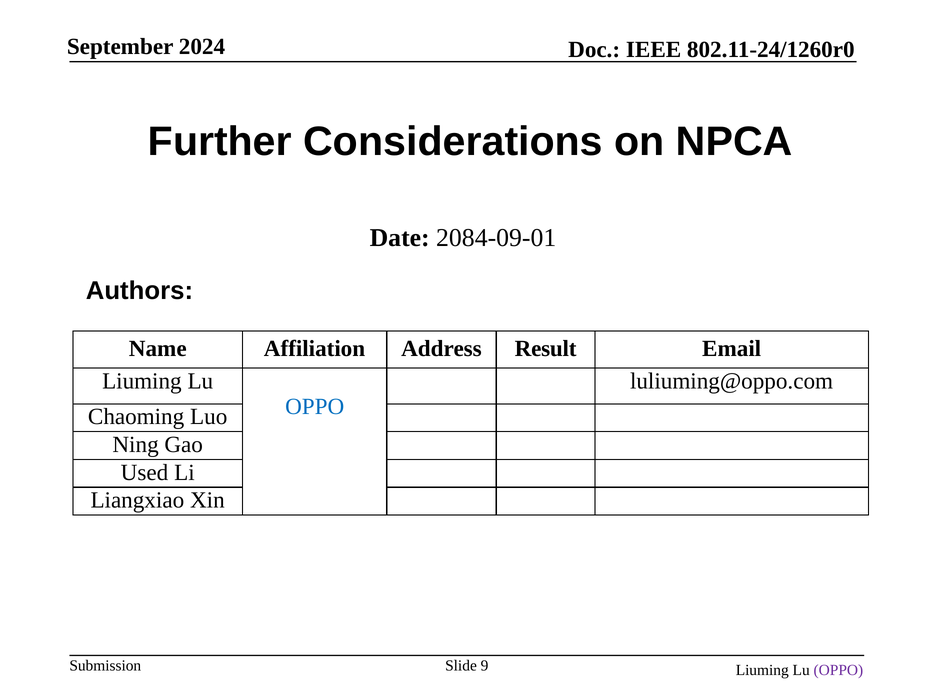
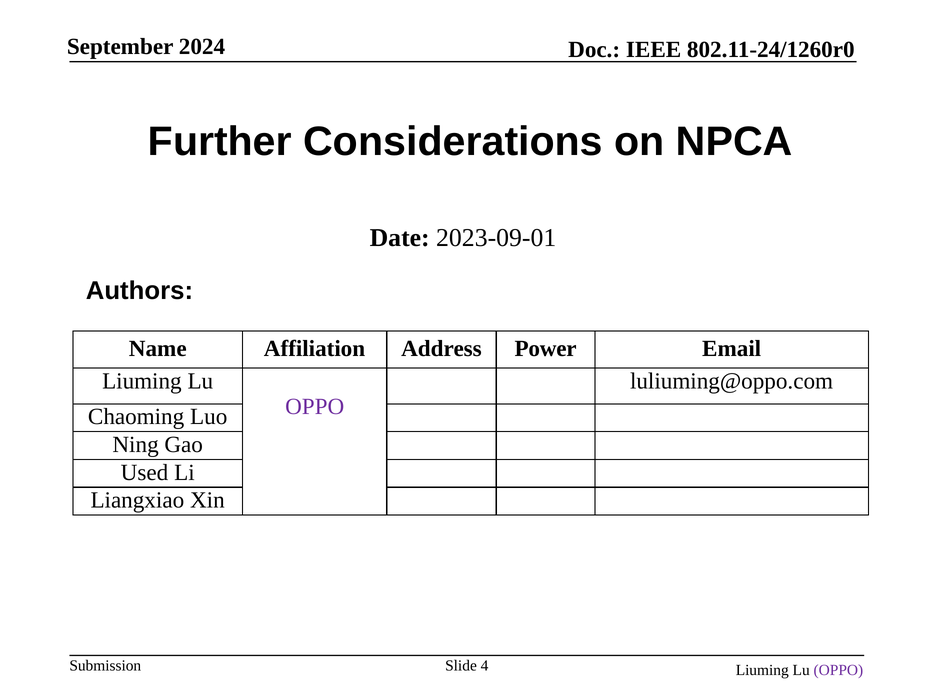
2084-09-01: 2084-09-01 -> 2023-09-01 (496, 238)
Result: Result -> Power (546, 349)
OPPO colour: blue -> purple (315, 407)
9: 9 -> 4 (485, 666)
